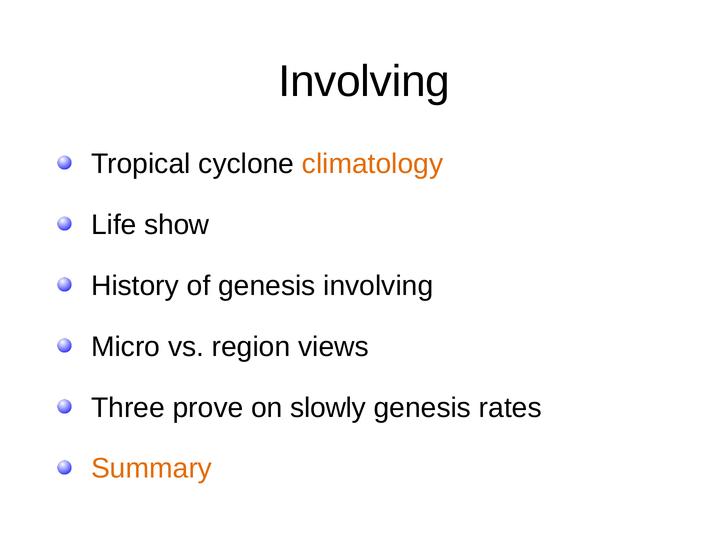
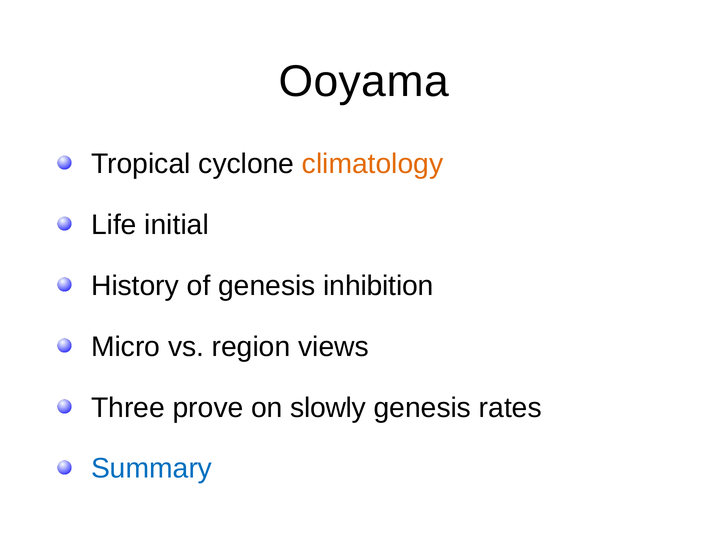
Involving: Involving -> Ooyama (364, 82)
show: show -> initial (177, 225)
genesis involving: involving -> inhibition (378, 286)
Summary colour: orange -> blue (152, 469)
